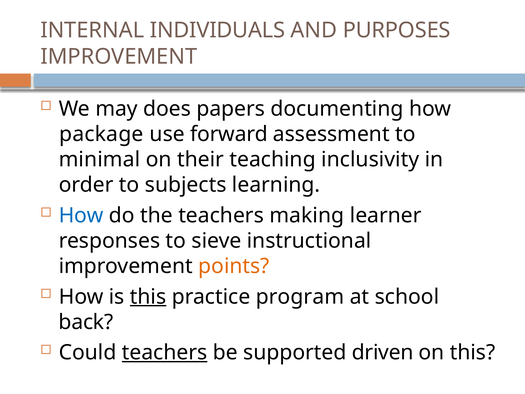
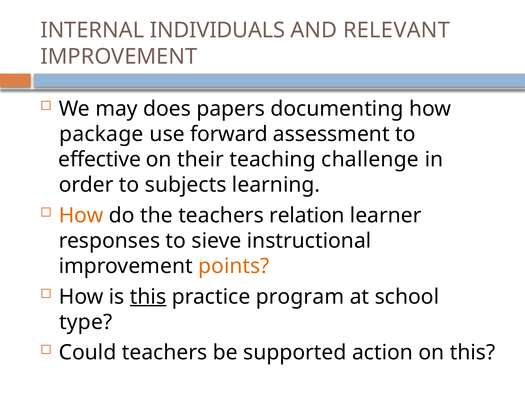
PURPOSES: PURPOSES -> RELEVANT (396, 30)
minimal: minimal -> effective (100, 159)
inclusivity: inclusivity -> challenge (370, 159)
How colour: blue -> orange (81, 215)
making: making -> relation (307, 215)
back: back -> type (86, 322)
teachers underline: present -> none (165, 352)
driven: driven -> action (383, 352)
